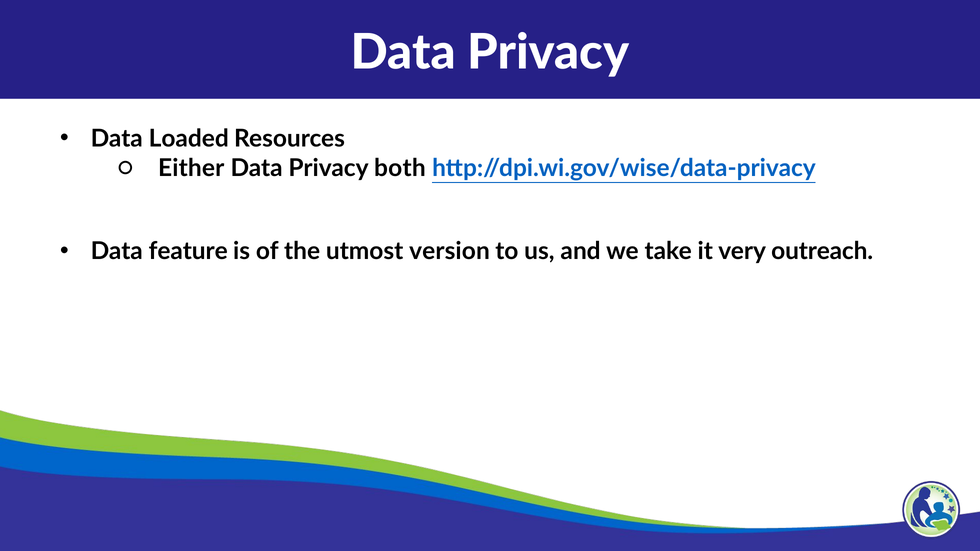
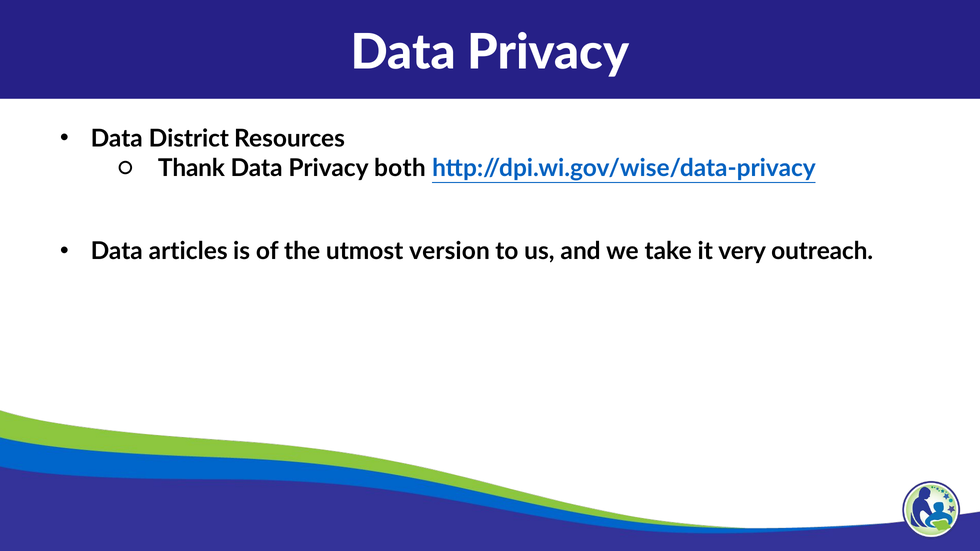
Loaded: Loaded -> District (189, 139)
Either: Either -> Thank (191, 168)
feature: feature -> articles (188, 251)
